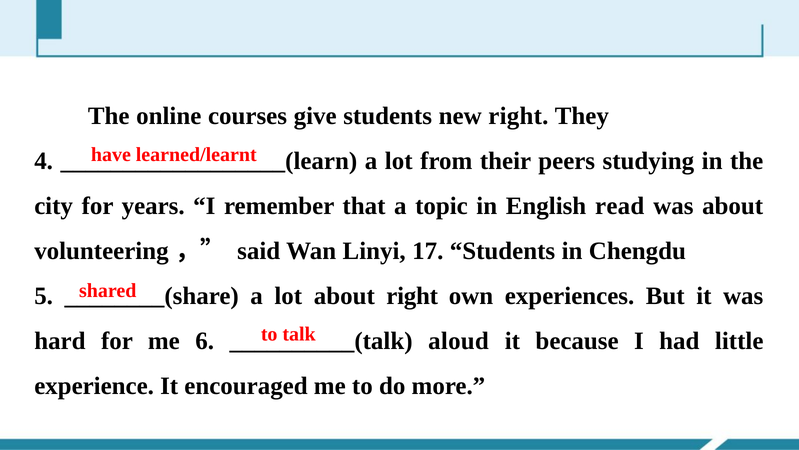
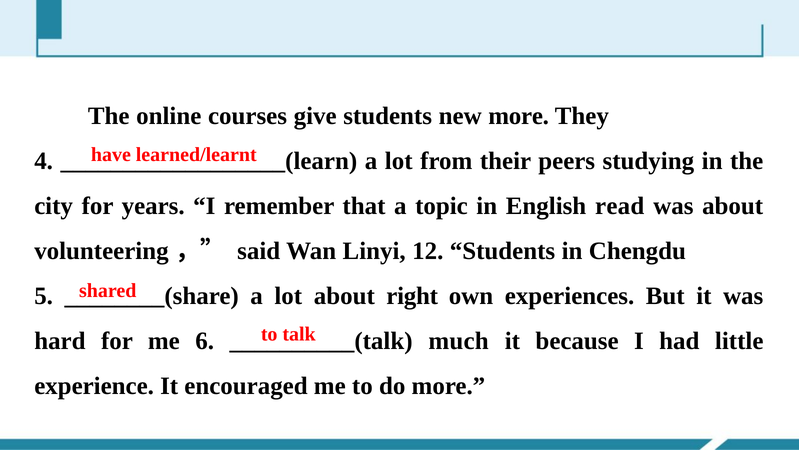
new right: right -> more (519, 116)
17: 17 -> 12 (428, 251)
aloud: aloud -> much (459, 340)
